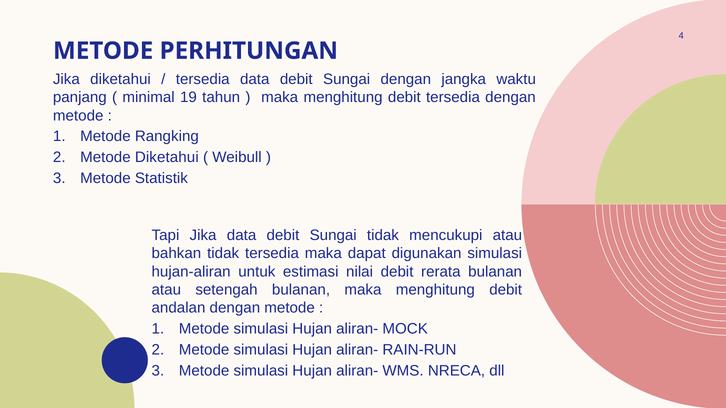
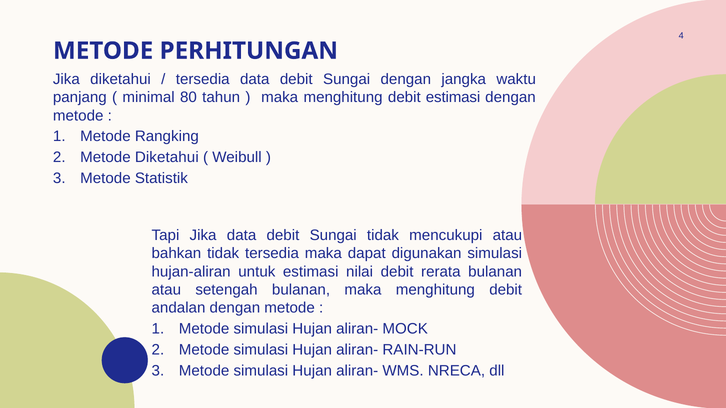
19: 19 -> 80 (188, 97)
debit tersedia: tersedia -> estimasi (453, 97)
